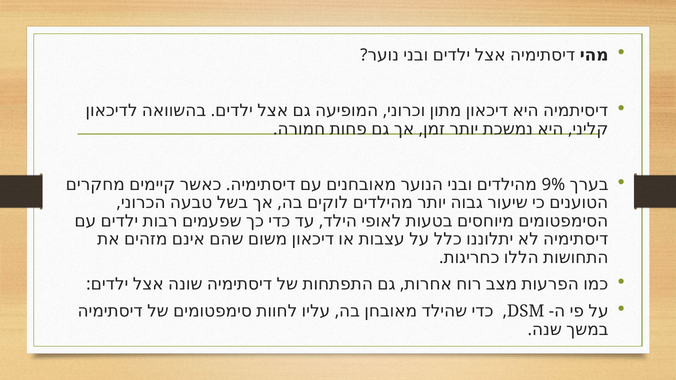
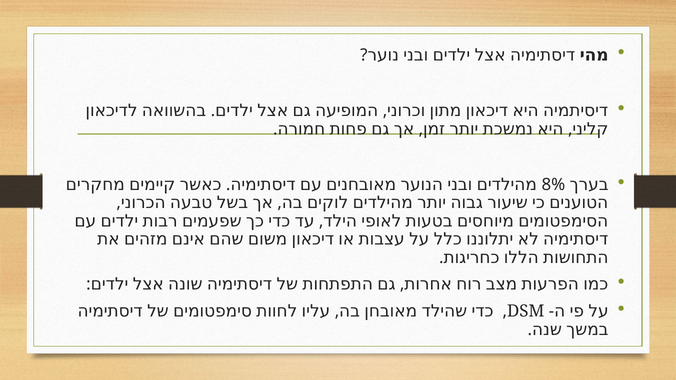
9%: 9% -> 8% (553, 185)
